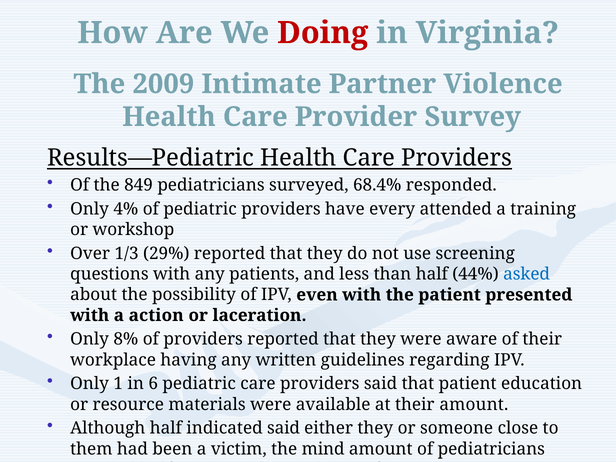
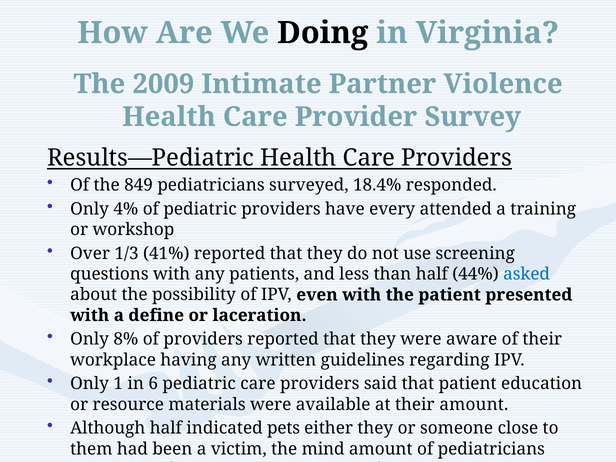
Doing colour: red -> black (323, 33)
68.4%: 68.4% -> 18.4% (377, 185)
29%: 29% -> 41% (166, 254)
action: action -> define (156, 315)
indicated said: said -> pets (284, 428)
